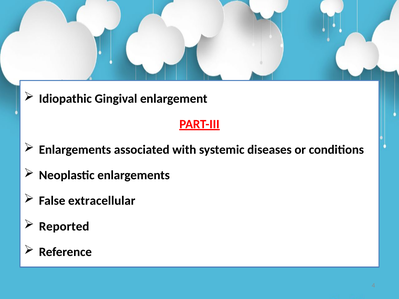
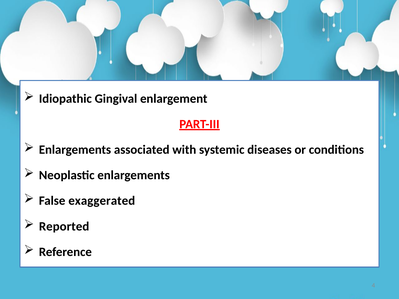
extracellular: extracellular -> exaggerated (102, 201)
